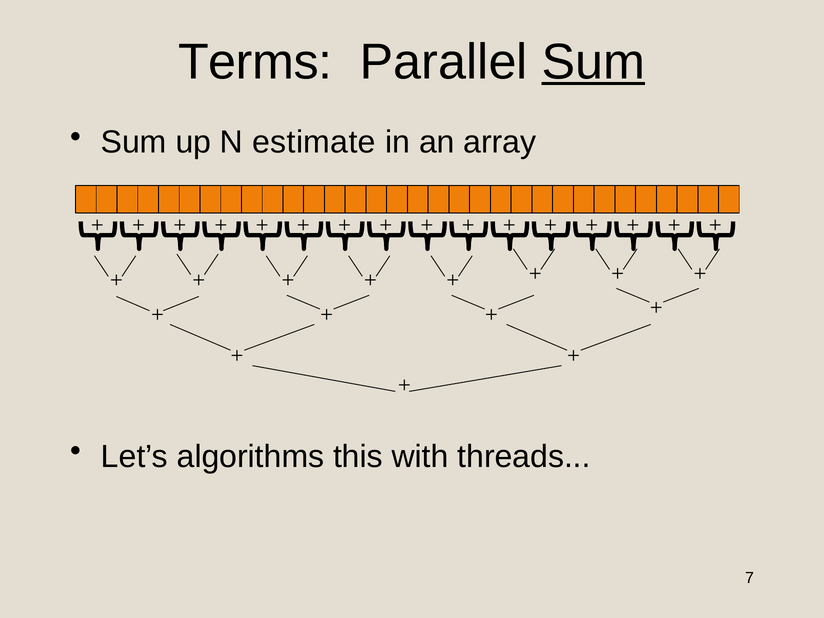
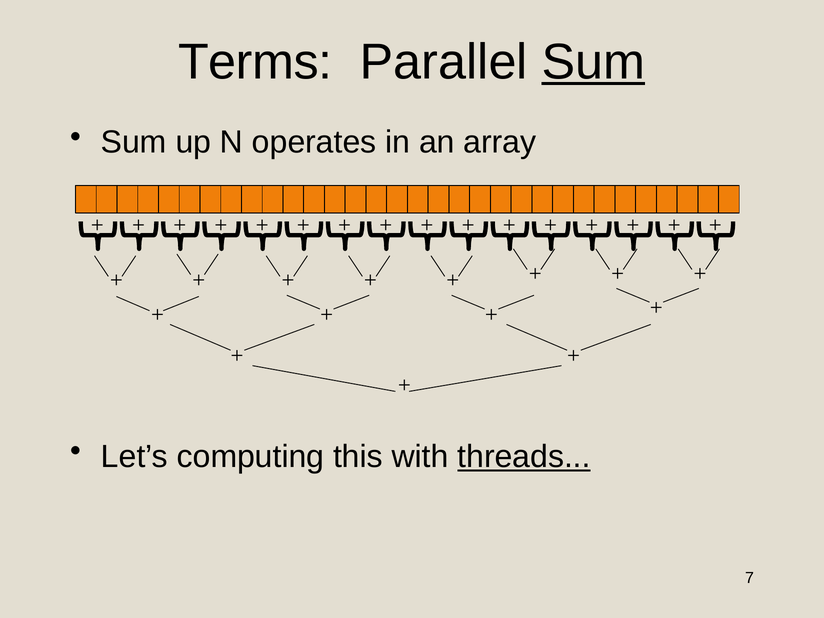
estimate: estimate -> operates (314, 142)
algorithms: algorithms -> computing (250, 457)
threads underline: none -> present (524, 457)
